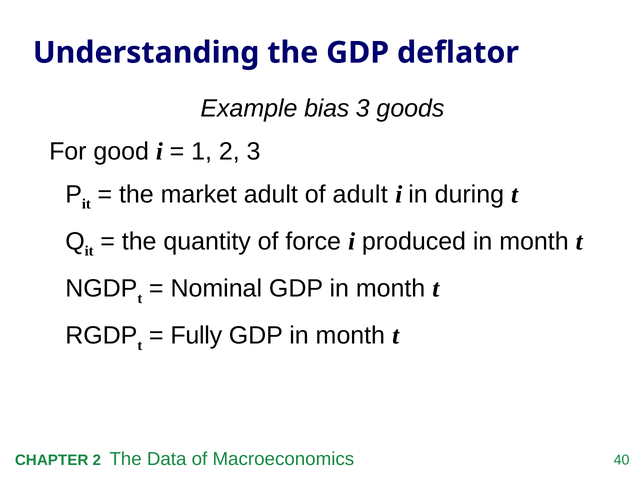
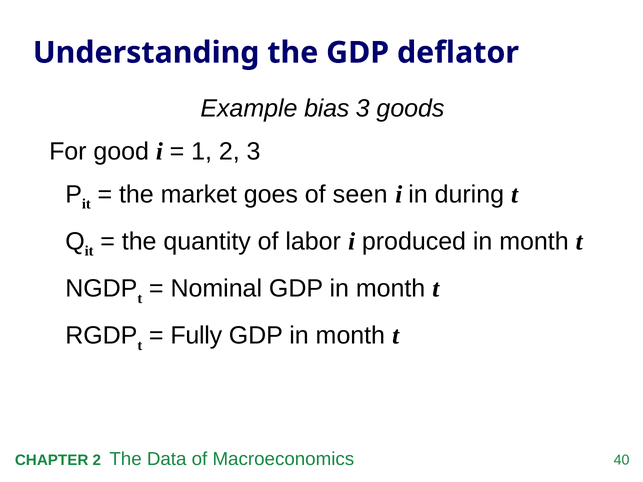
market adult: adult -> goes (271, 194)
of adult: adult -> seen (360, 194)
force: force -> labor (313, 242)
